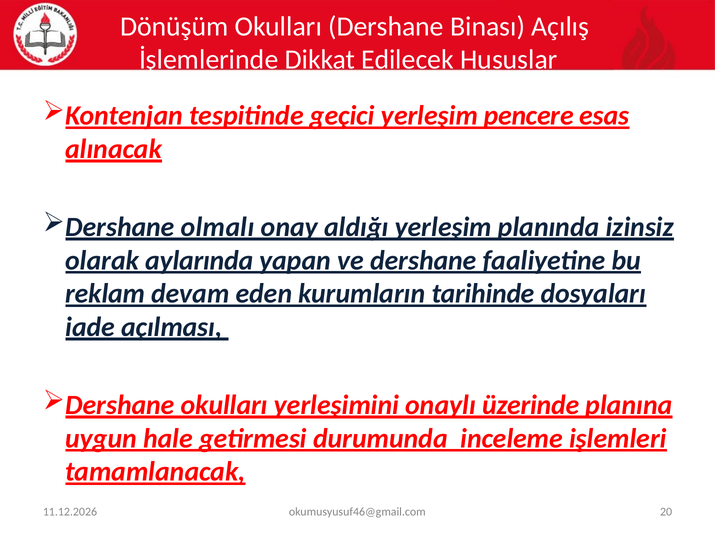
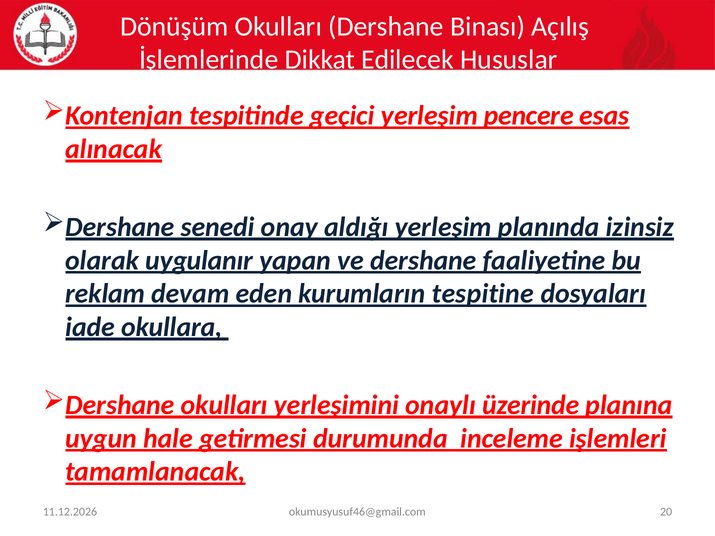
olmalı: olmalı -> senedi (218, 227)
aylarında: aylarında -> uygulanır (199, 260)
tarihinde: tarihinde -> tespitine (483, 294)
açılması: açılması -> okullara (172, 327)
